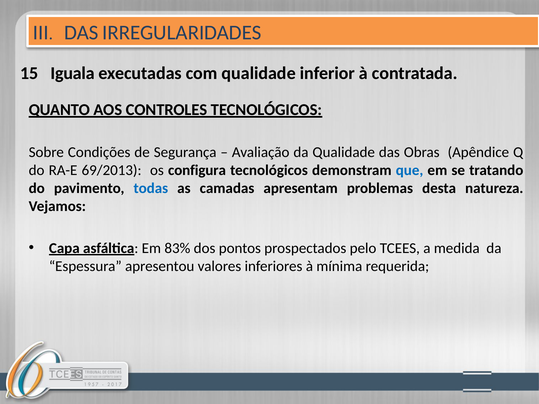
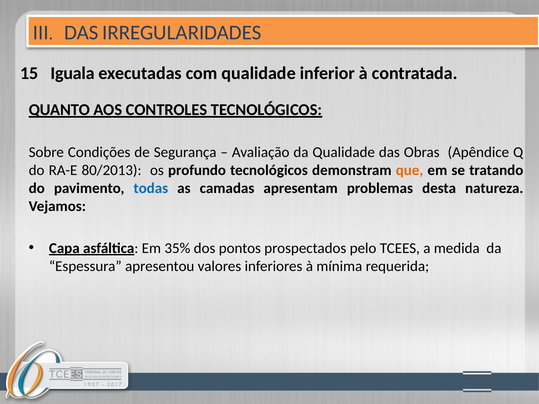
69/2013: 69/2013 -> 80/2013 (112, 170)
configura: configura -> profundo (197, 170)
que colour: blue -> orange (410, 170)
83%: 83% -> 35% (177, 248)
